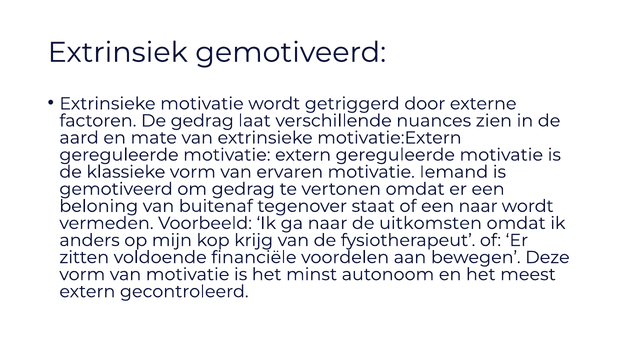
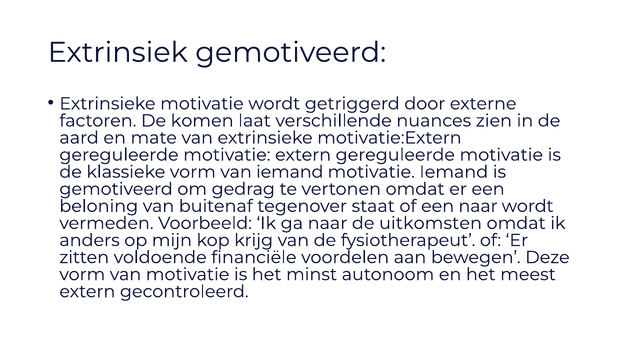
De gedrag: gedrag -> komen (202, 121)
van ervaren: ervaren -> iemand (290, 172)
